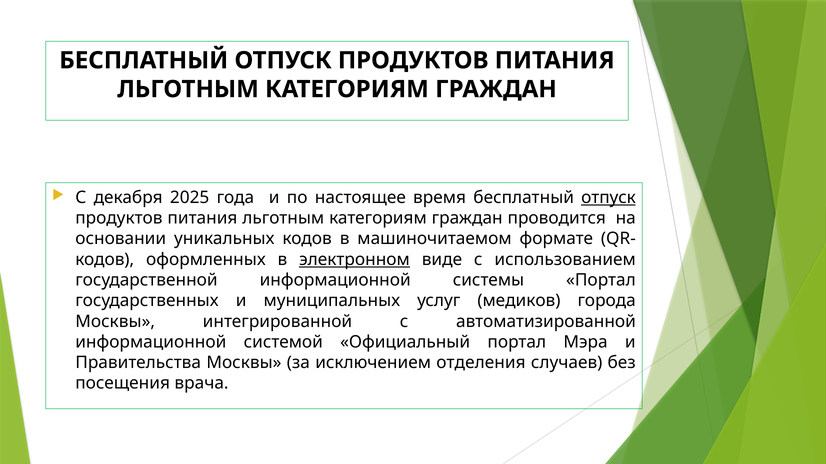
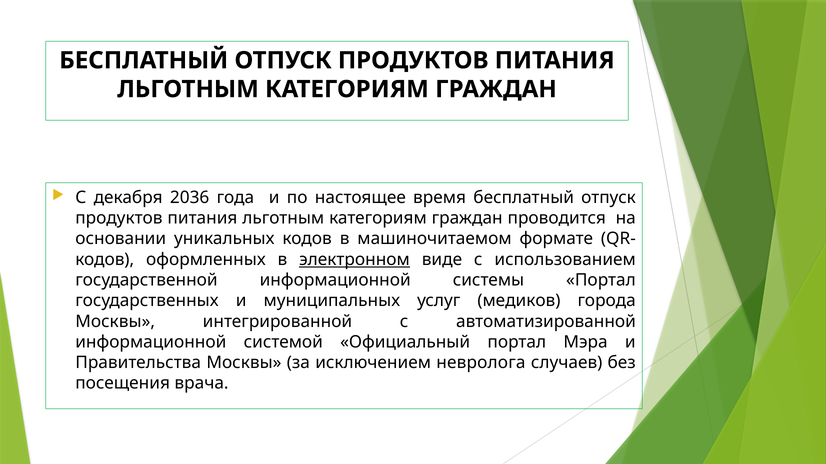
2025: 2025 -> 2036 (190, 198)
отпуск underline: present -> none (609, 198)
отделения: отделения -> невролога (481, 363)
